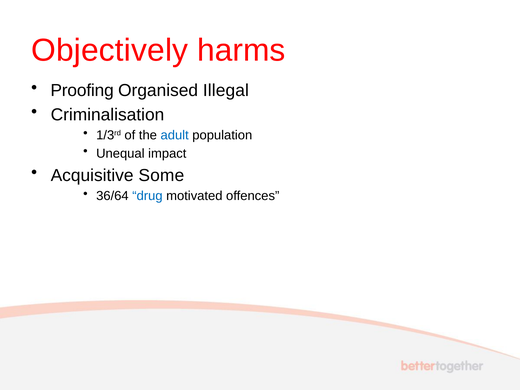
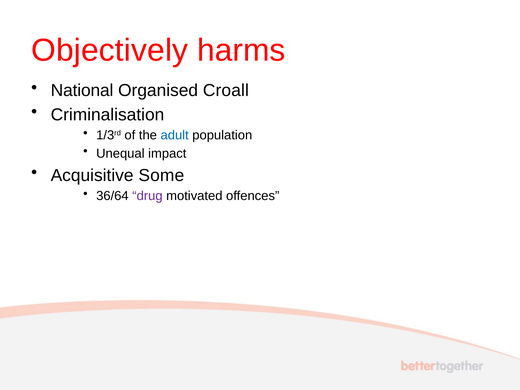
Proofing: Proofing -> National (82, 90)
Illegal: Illegal -> Croall (226, 90)
drug colour: blue -> purple (147, 196)
